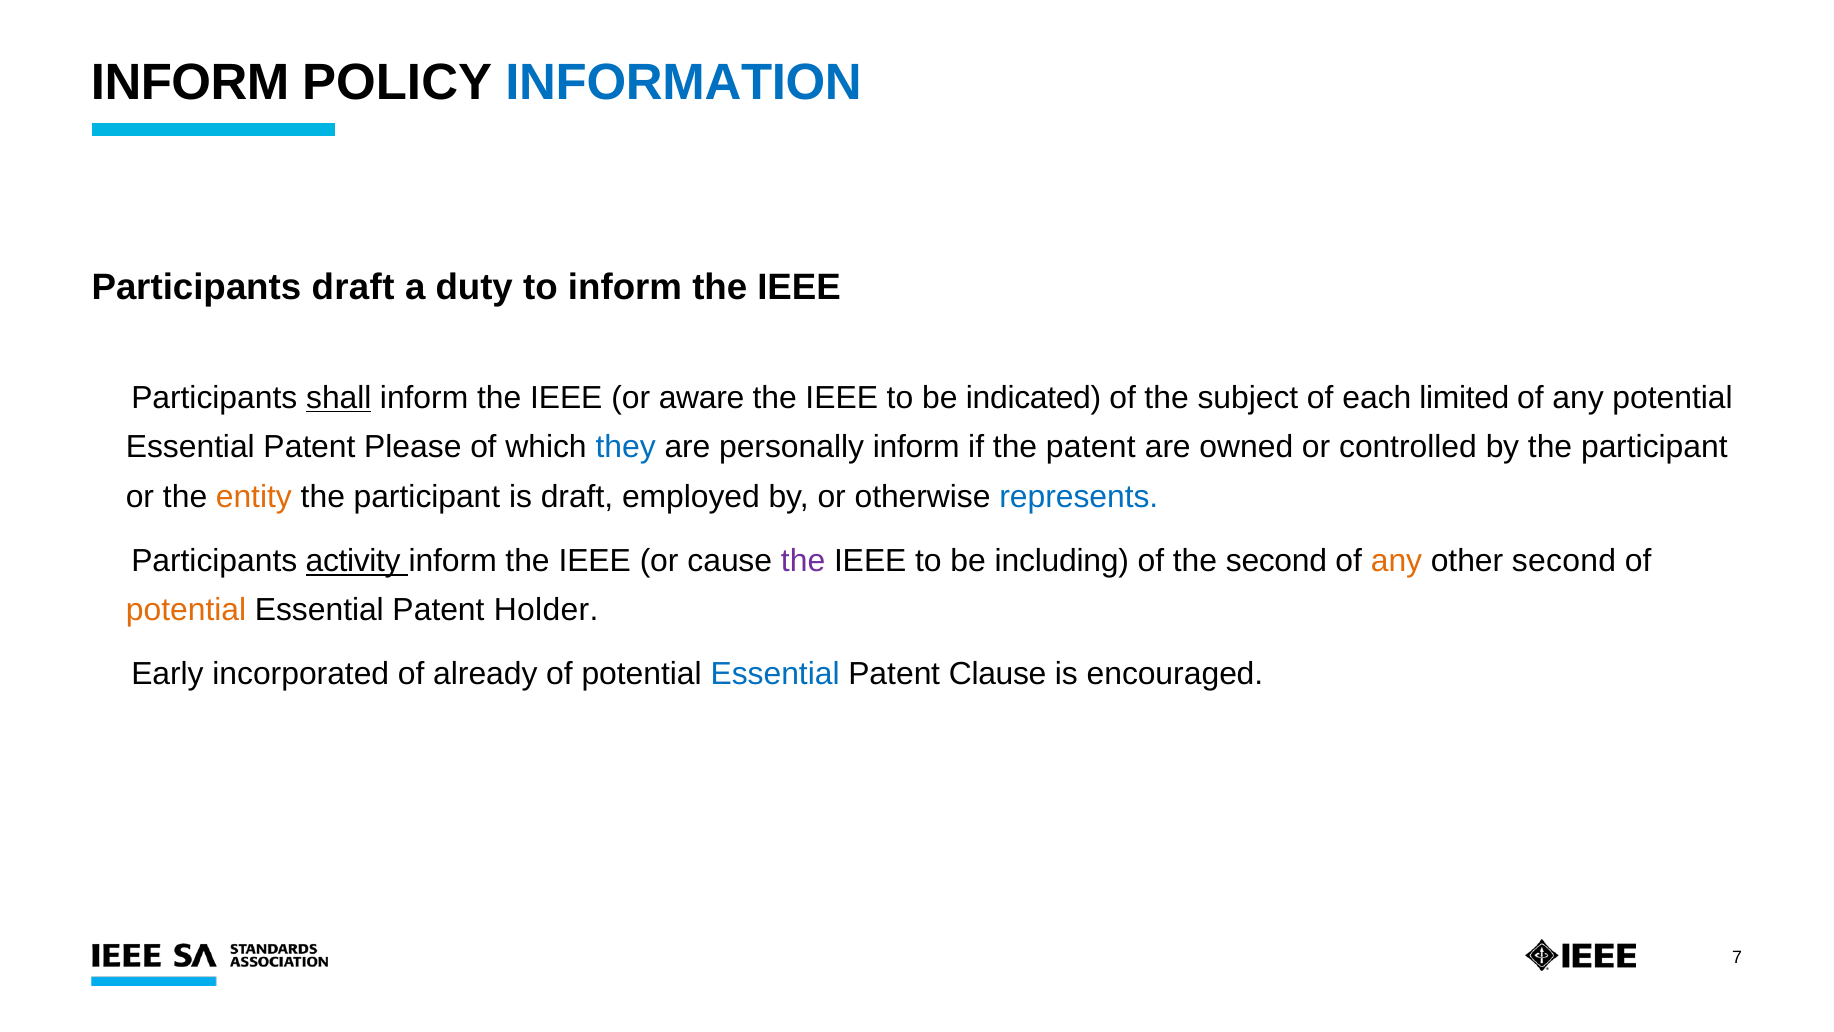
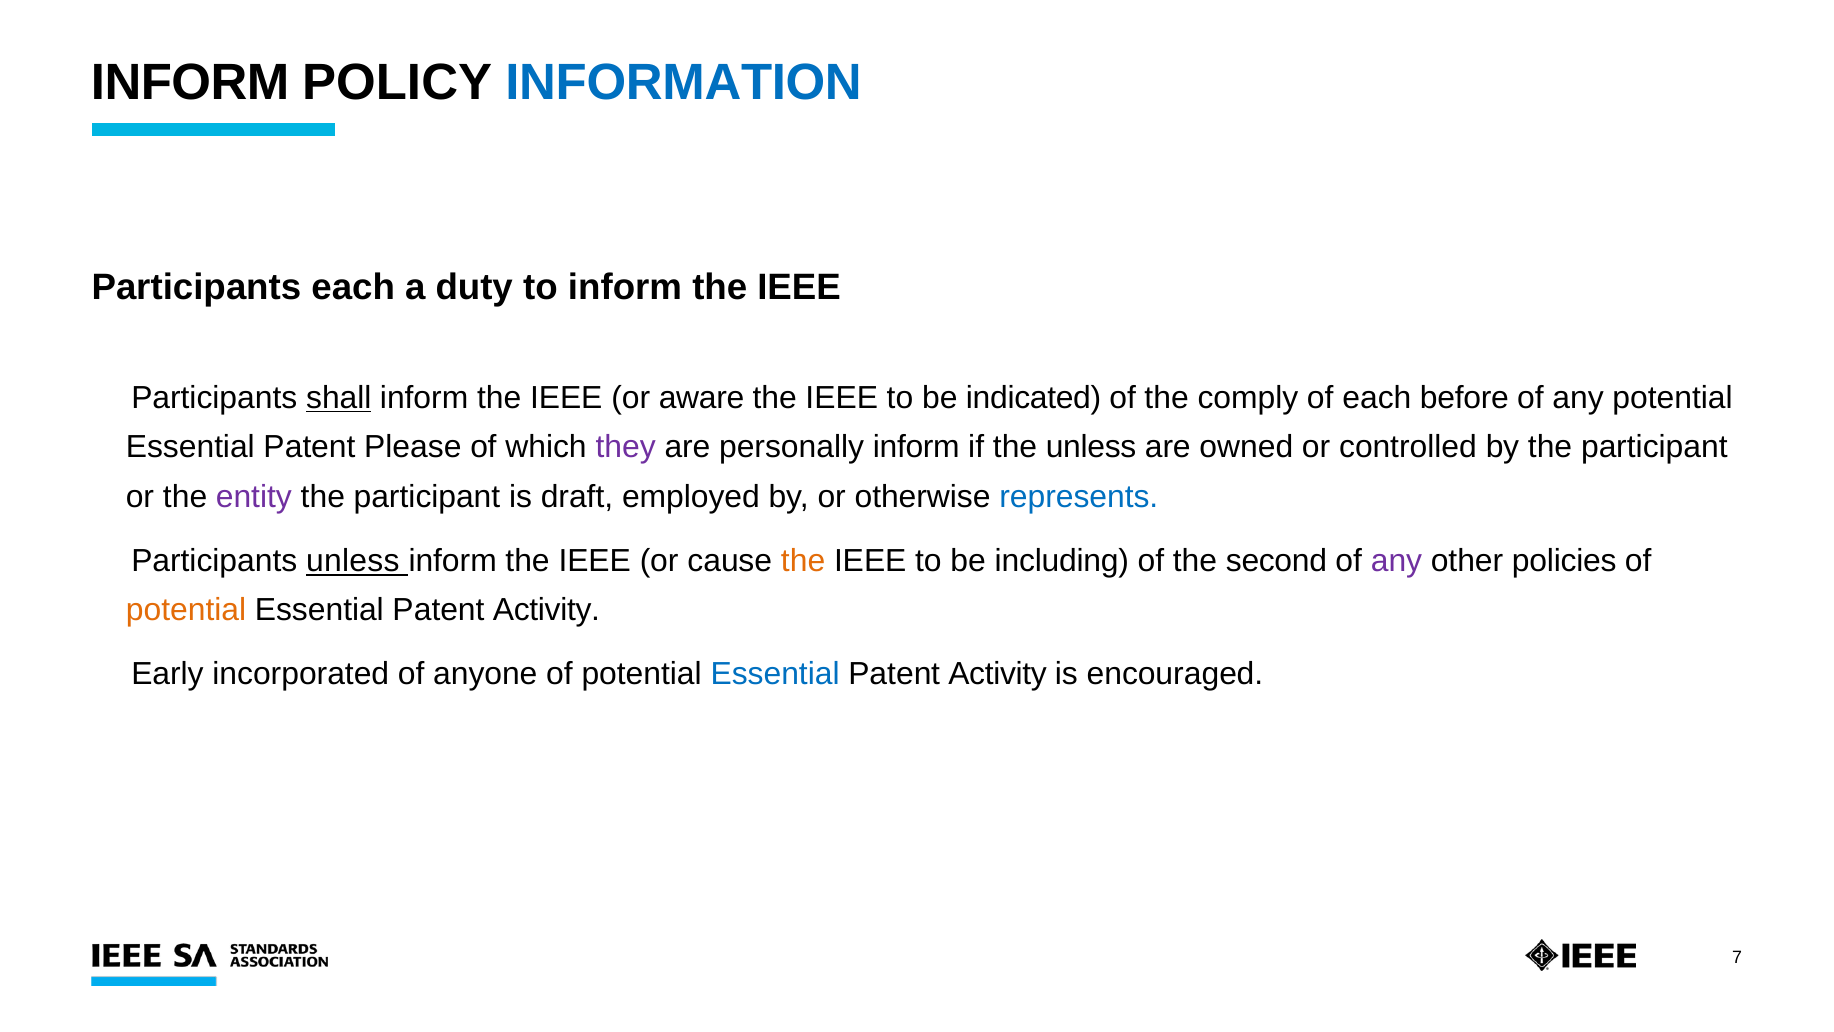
Participants draft: draft -> each (353, 287)
subject: subject -> comply (1248, 397)
limited: limited -> before (1464, 397)
they colour: blue -> purple (626, 447)
the patent: patent -> unless (1091, 447)
entity colour: orange -> purple (254, 497)
activity: activity -> unless (353, 561)
the colour: purple -> orange (803, 561)
any colour: orange -> purple (1396, 561)
other second: second -> policies (1564, 561)
Holder: Holder -> Activity (546, 610)
already: already -> anyone (485, 674)
Clause: Clause -> Activity (998, 674)
